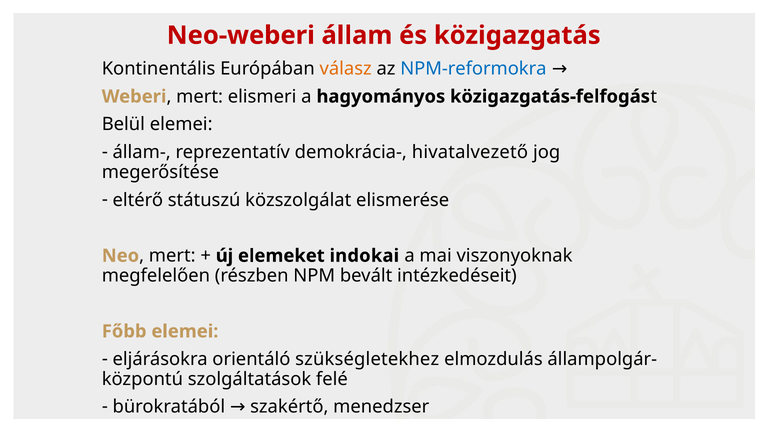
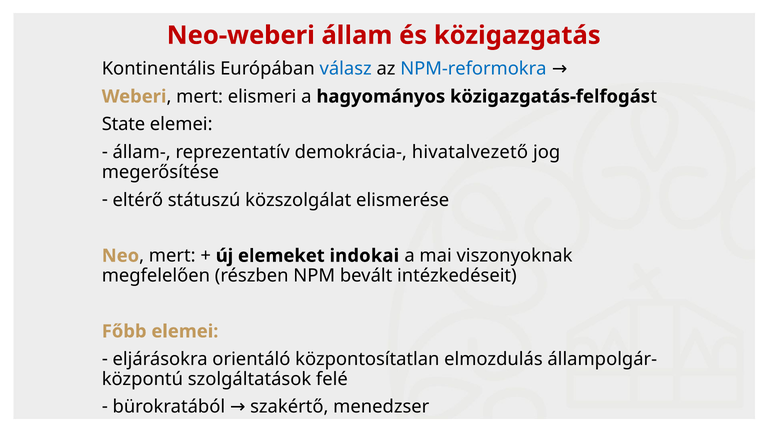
válasz colour: orange -> blue (346, 69)
Belül: Belül -> State (123, 124)
szükségletekhez: szükségletekhez -> központosítatlan (367, 359)
